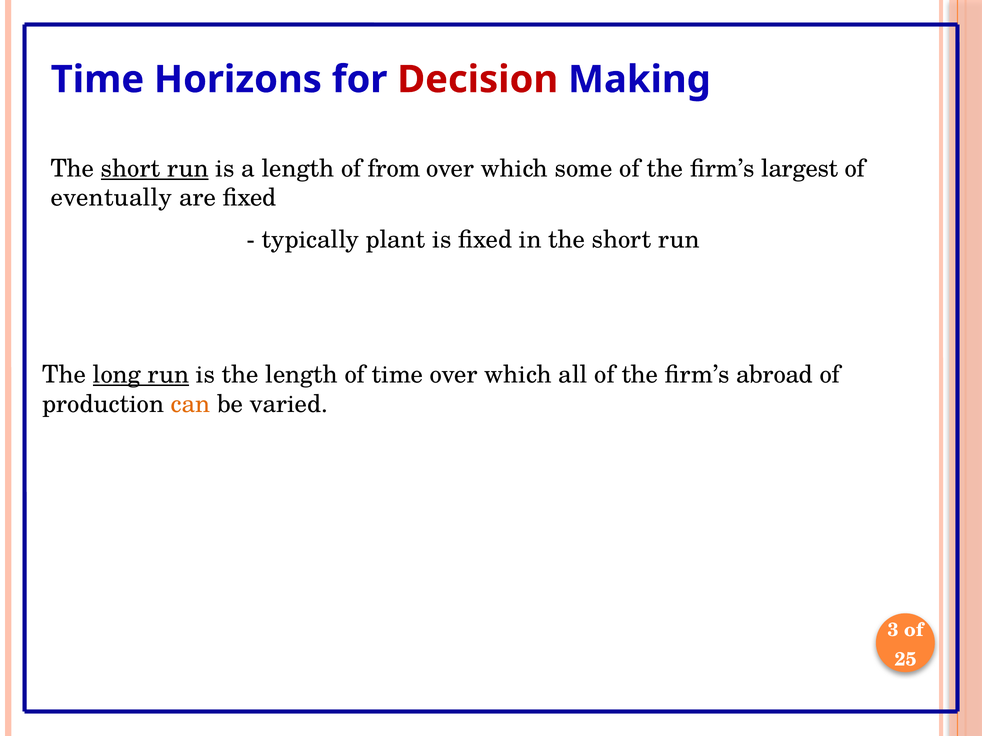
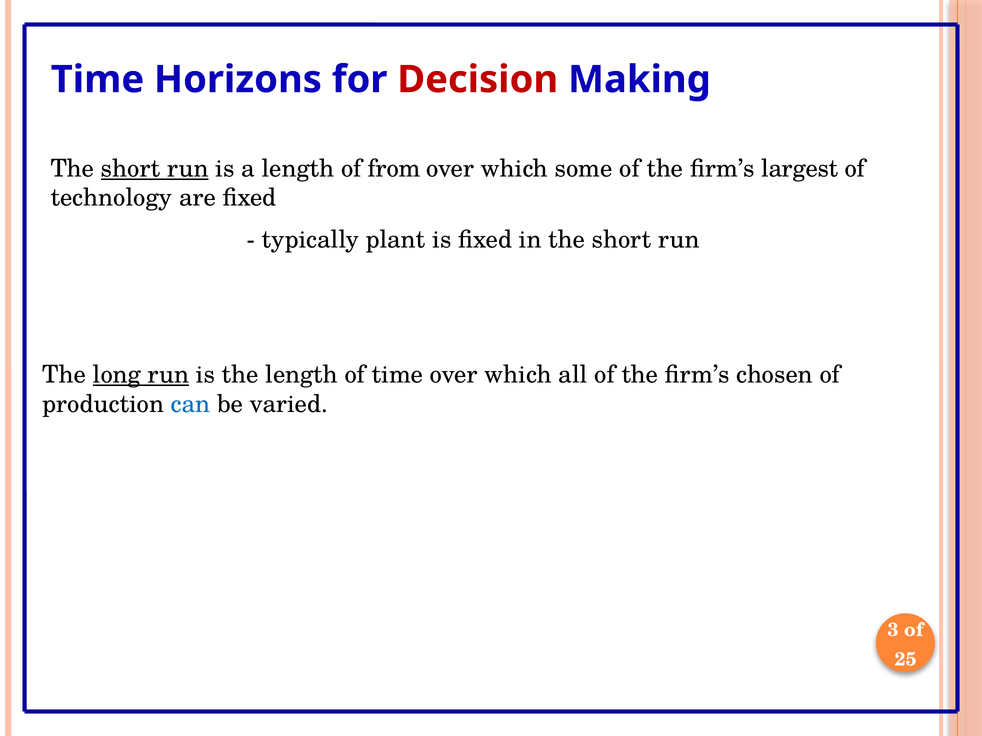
eventually: eventually -> technology (111, 198)
abroad: abroad -> chosen (774, 375)
can colour: orange -> blue (191, 404)
